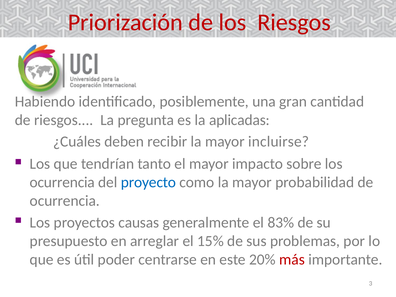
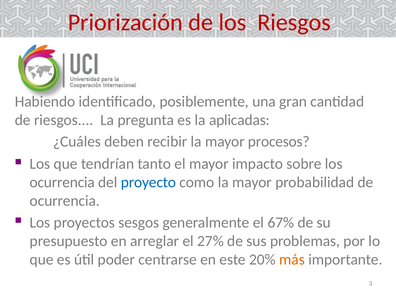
incluirse: incluirse -> procesos (279, 142)
causas: causas -> sesgos (139, 222)
83%: 83% -> 67% (281, 222)
15%: 15% -> 27% (210, 241)
más colour: red -> orange (292, 259)
